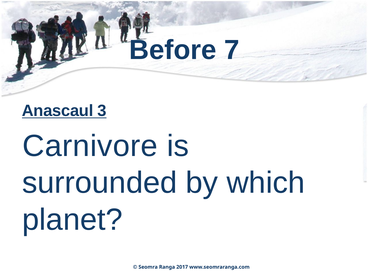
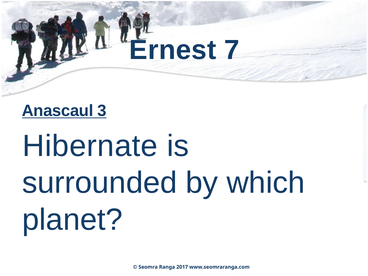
Before: Before -> Ernest (173, 50)
Carnivore: Carnivore -> Hibernate (90, 146)
